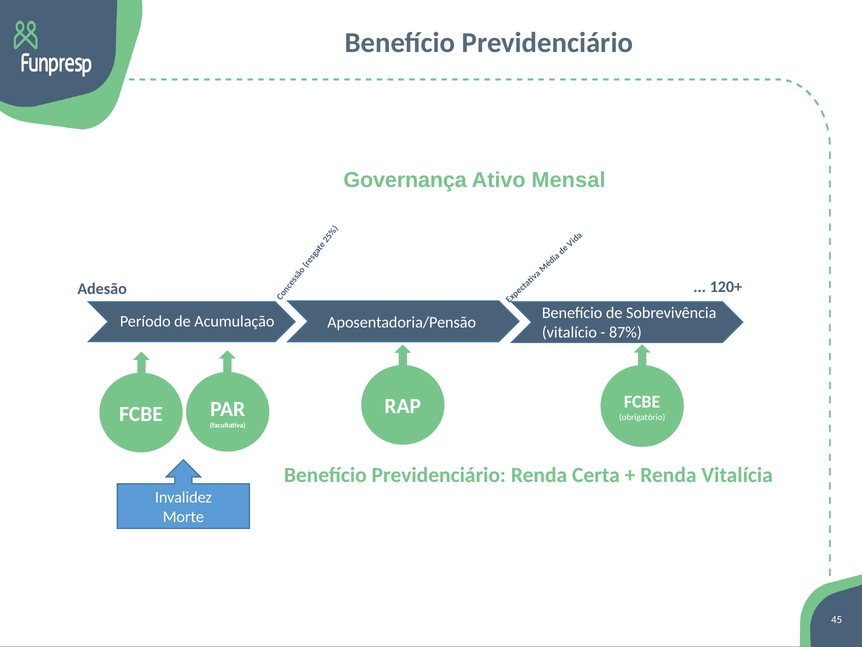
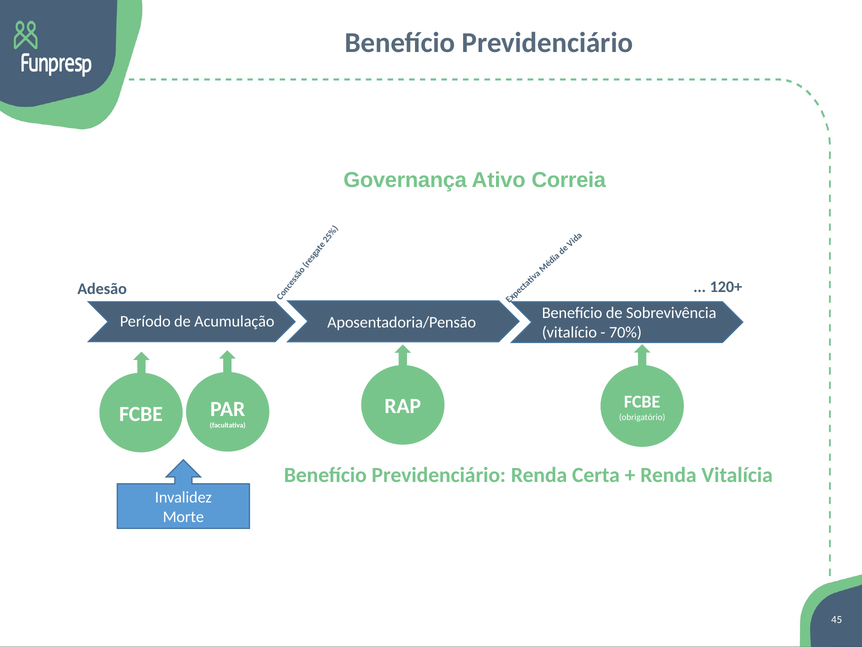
Mensal: Mensal -> Correia (569, 180)
87%: 87% -> 70% (625, 332)
